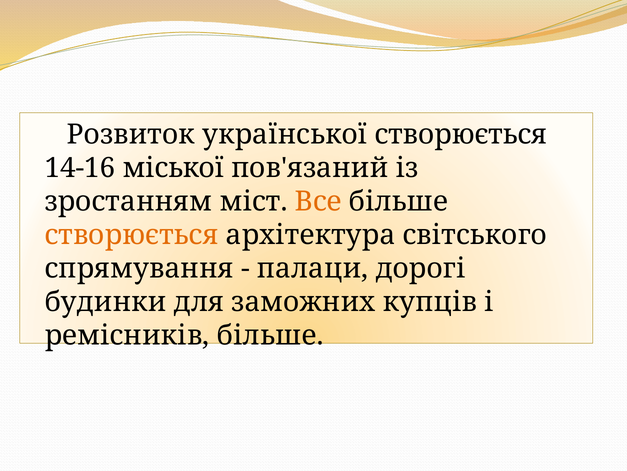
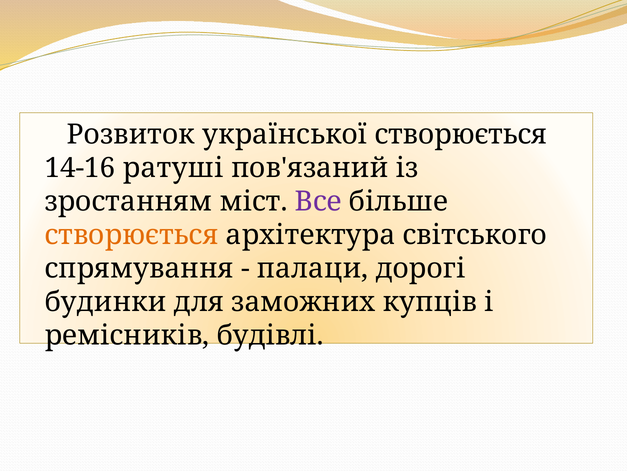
міської: міської -> ратуші (173, 168)
Все colour: orange -> purple (318, 201)
ремісників більше: більше -> будівлі (270, 335)
